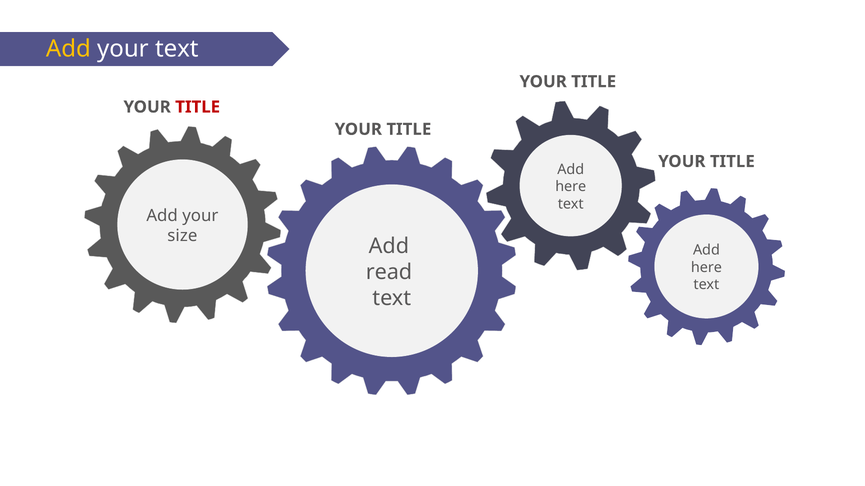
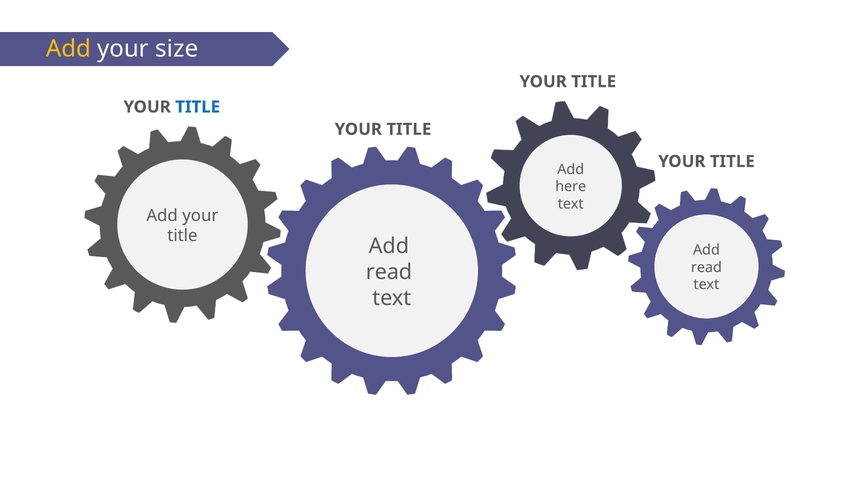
your text: text -> size (177, 49)
TITLE colour: red -> blue (198, 107)
size: size -> title (182, 236)
here: here -> read (706, 268)
